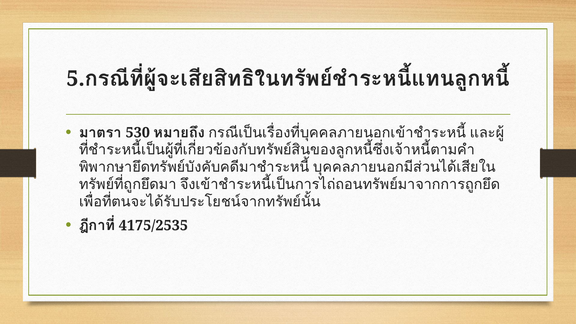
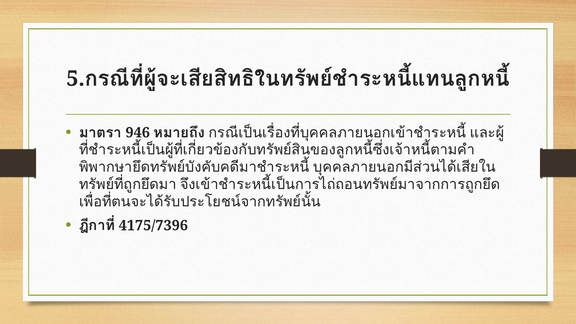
530: 530 -> 946 (138, 133)
4175/2535: 4175/2535 -> 4175/7396 (153, 225)
